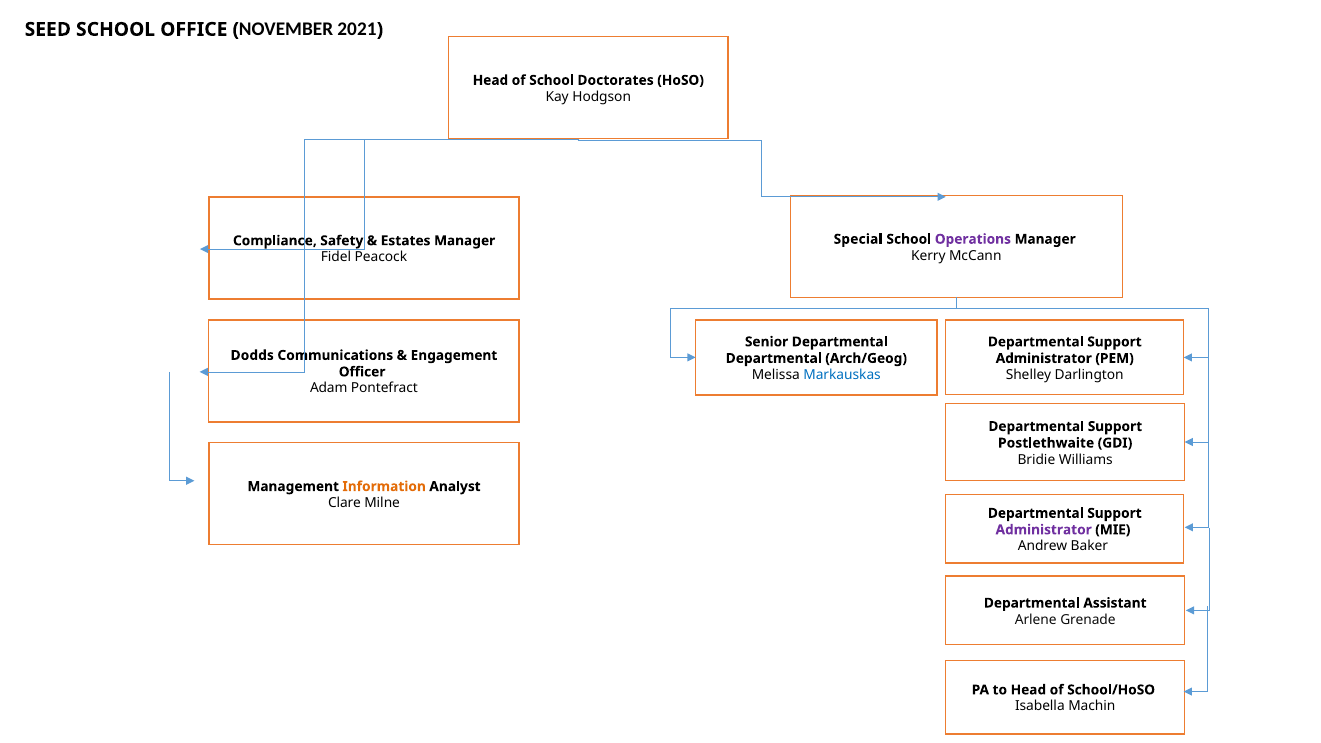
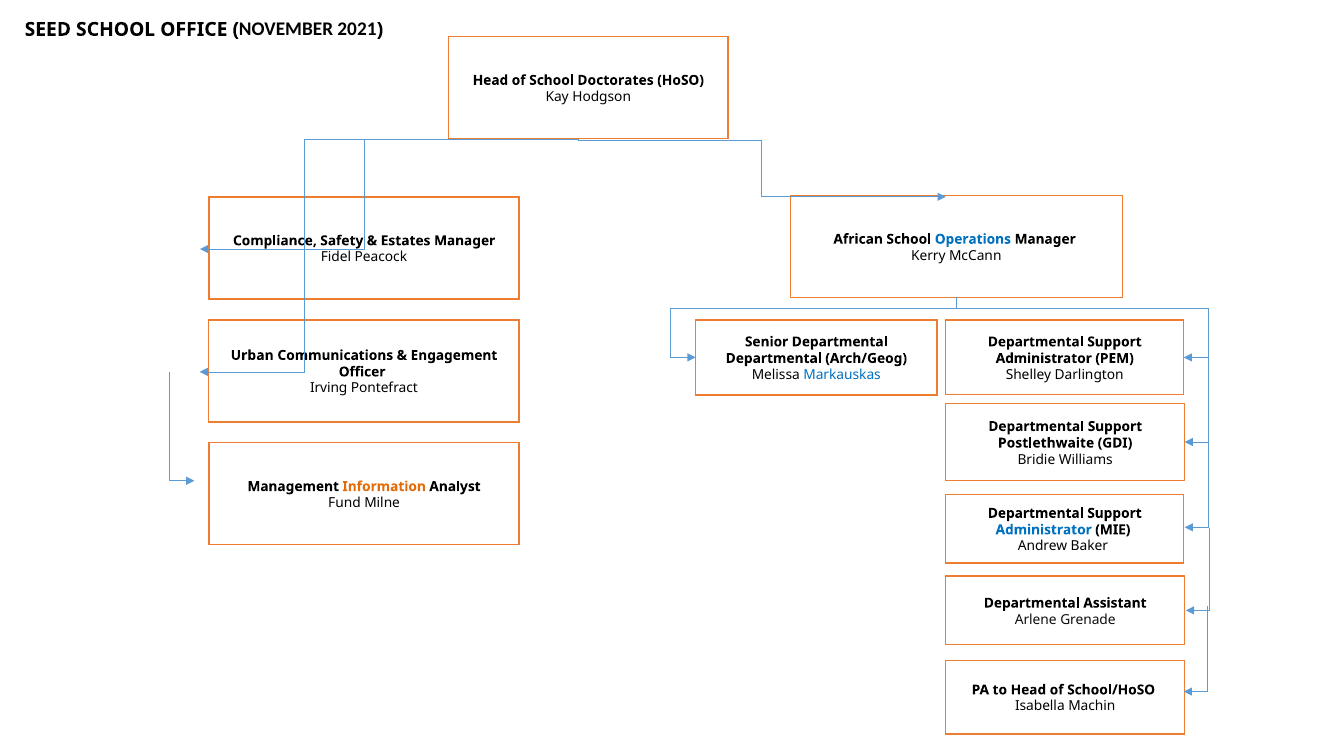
Special: Special -> African (858, 239)
Operations colour: purple -> blue (973, 239)
Dodds: Dodds -> Urban (252, 355)
Adam: Adam -> Irving (329, 388)
Clare: Clare -> Fund (344, 503)
Administrator colour: purple -> blue (1044, 530)
